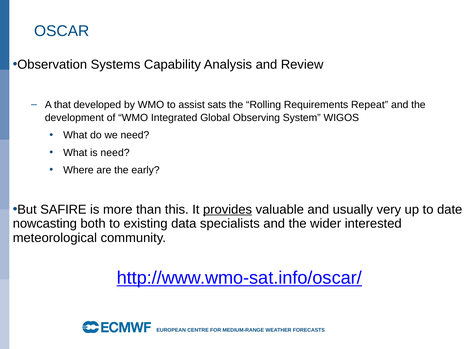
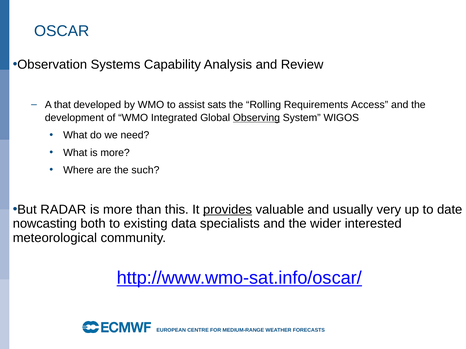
Repeat: Repeat -> Access (370, 105)
Observing underline: none -> present (256, 118)
What is need: need -> more (115, 153)
early: early -> such (145, 170)
SAFIRE: SAFIRE -> RADAR (63, 210)
